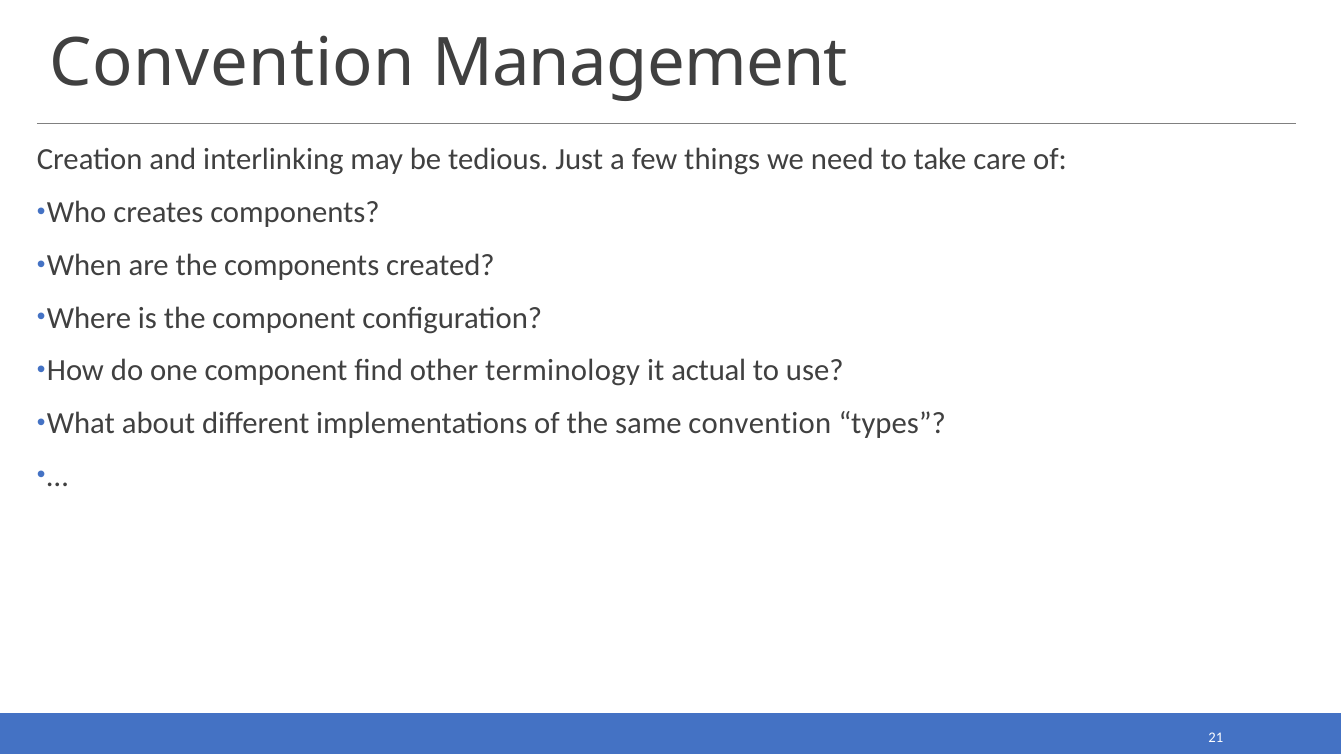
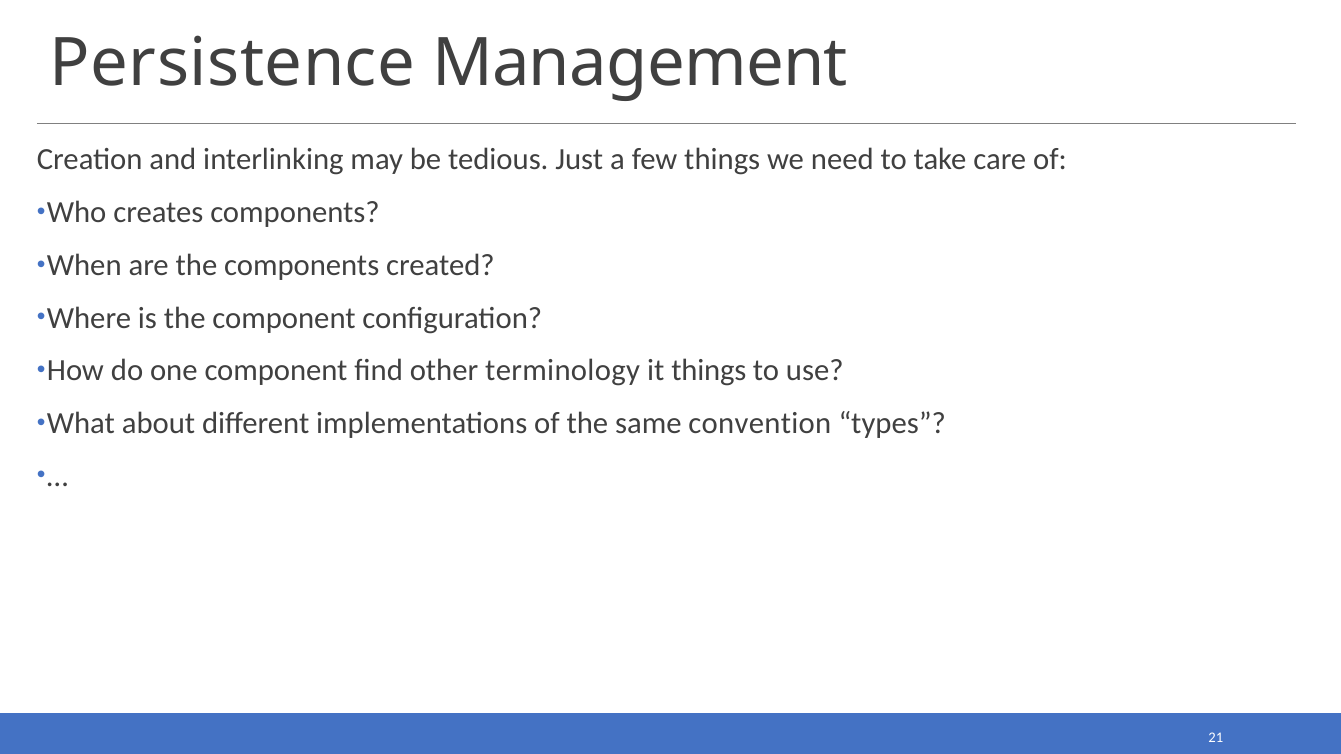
Convention: Convention -> Persistence (233, 63)
it actual: actual -> things (709, 371)
